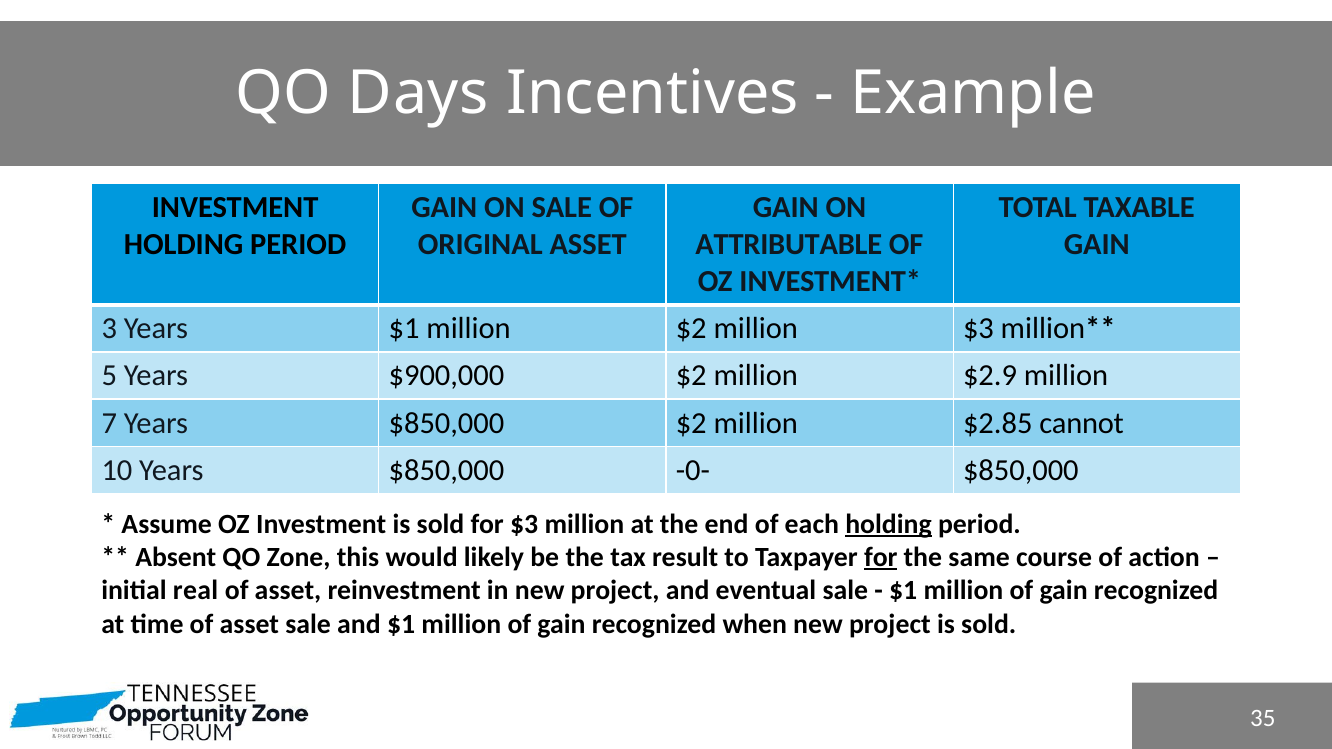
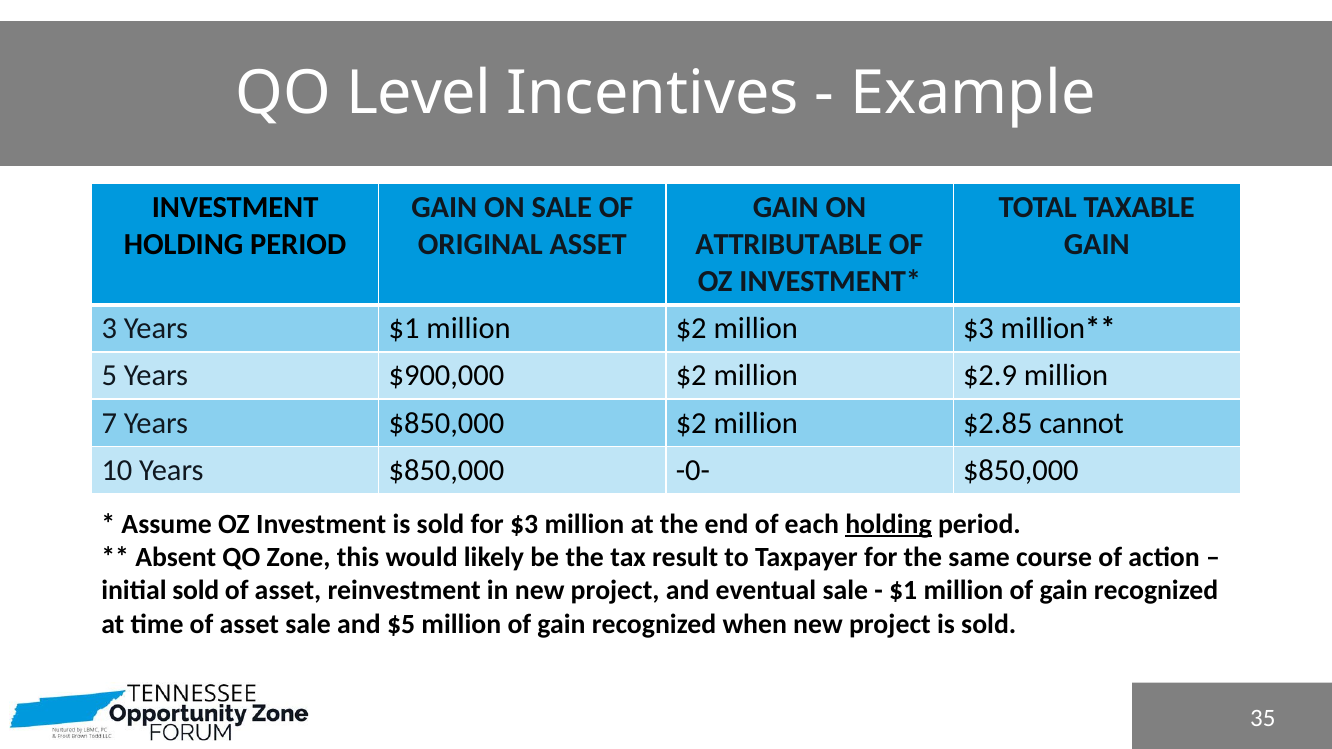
Days: Days -> Level (419, 93)
for underline: present -> none (881, 558)
initial real: real -> sold (196, 591)
and $1: $1 -> $5 (401, 624)
